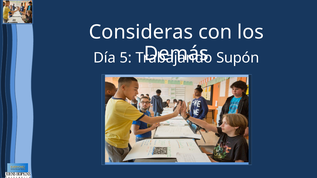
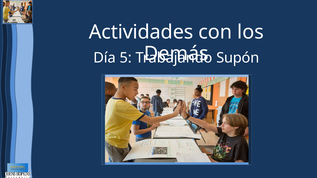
Consideras: Consideras -> Actividades (141, 32)
